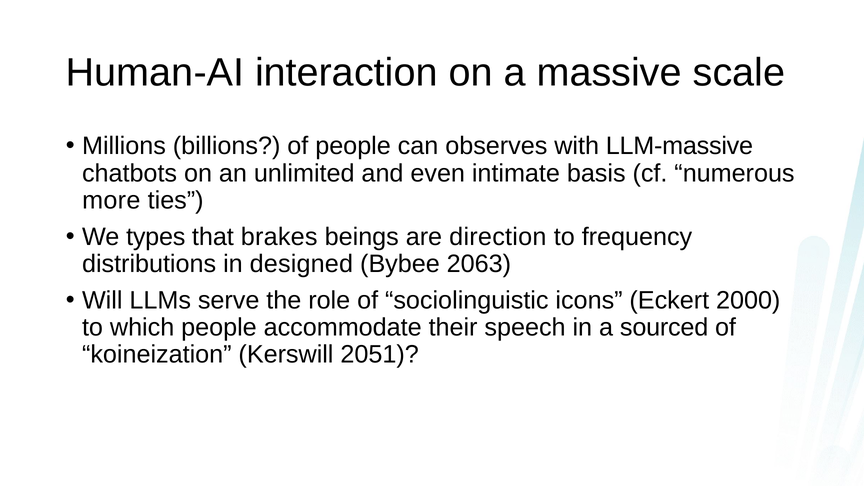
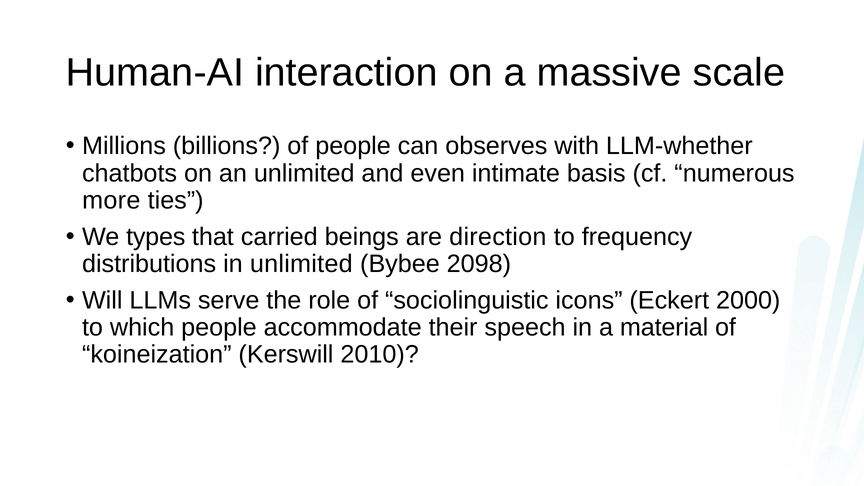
LLM-massive: LLM-massive -> LLM-whether (679, 146)
brakes: brakes -> carried (279, 237)
in designed: designed -> unlimited (301, 264)
2063: 2063 -> 2098 (479, 264)
sourced: sourced -> material (664, 327)
2051: 2051 -> 2010 (380, 355)
